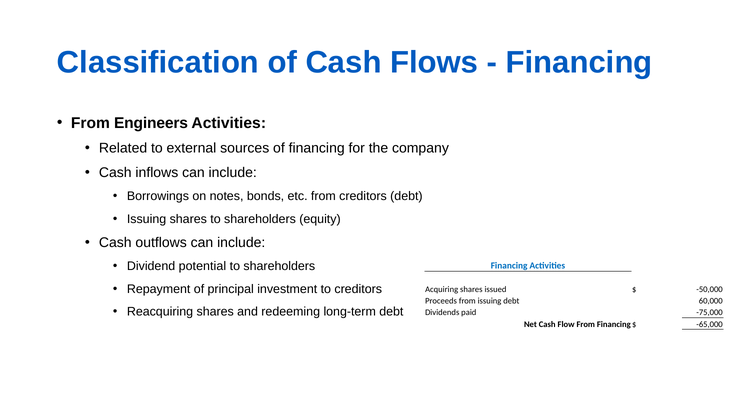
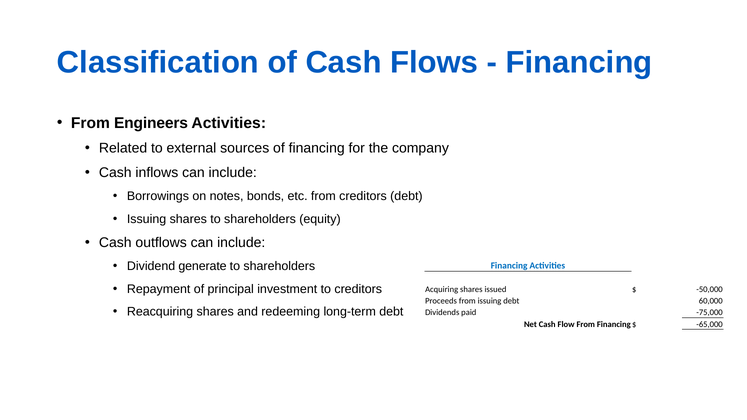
potential: potential -> generate (203, 266)
